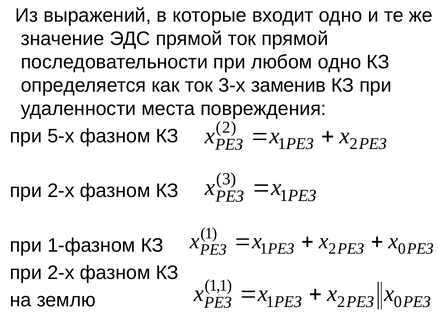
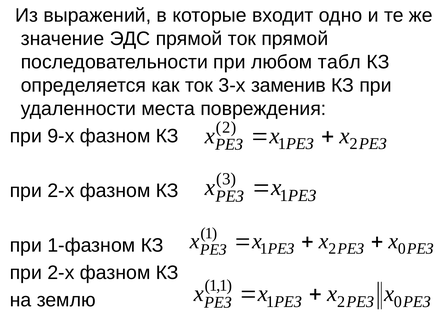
любом одно: одно -> табл (339, 62)
5-х: 5-х -> 9-х (61, 136)
